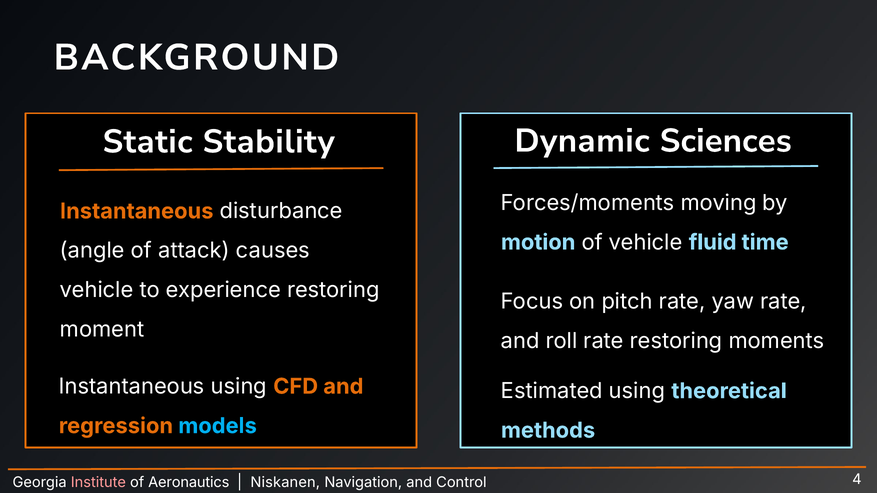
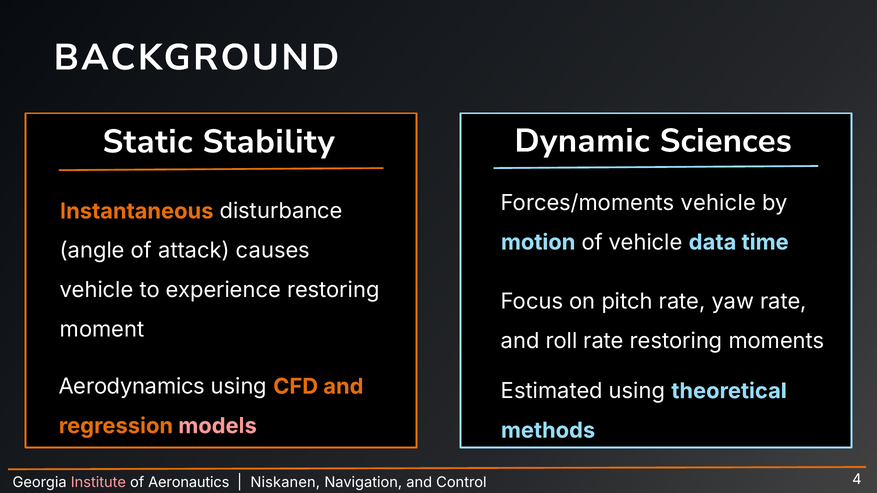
Forces/moments moving: moving -> vehicle (718, 203)
fluid: fluid -> data (713, 242)
Instantaneous: Instantaneous -> Aerodynamics (132, 387)
models colour: light blue -> pink (218, 426)
